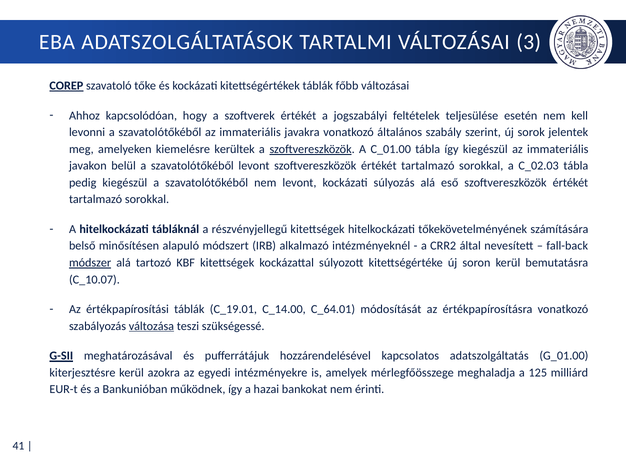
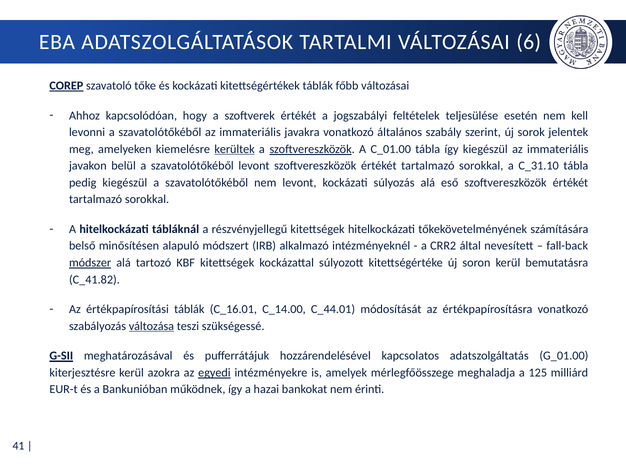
3: 3 -> 6 (529, 42)
kerültek underline: none -> present (235, 149)
C_02.03: C_02.03 -> C_31.10 (539, 166)
C_10.07: C_10.07 -> C_41.82 (94, 280)
C_19.01: C_19.01 -> C_16.01 (233, 310)
C_64.01: C_64.01 -> C_44.01 (333, 310)
egyedi underline: none -> present (214, 373)
